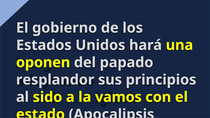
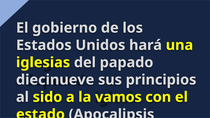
oponen: oponen -> iglesias (43, 63)
resplandor: resplandor -> diecinueve (55, 80)
